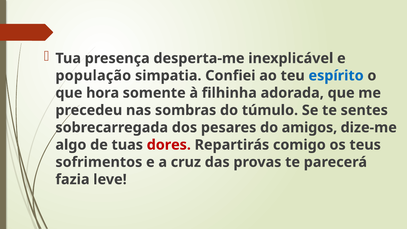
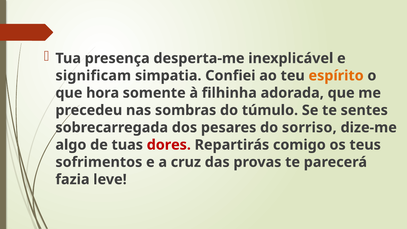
população: população -> significam (93, 76)
espírito colour: blue -> orange (336, 76)
amigos: amigos -> sorriso (309, 127)
